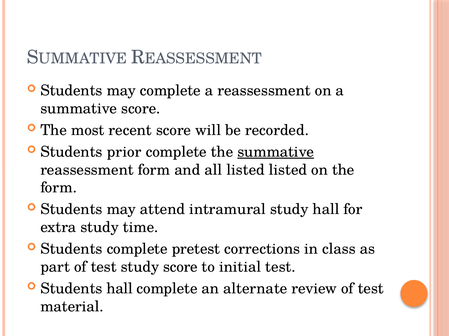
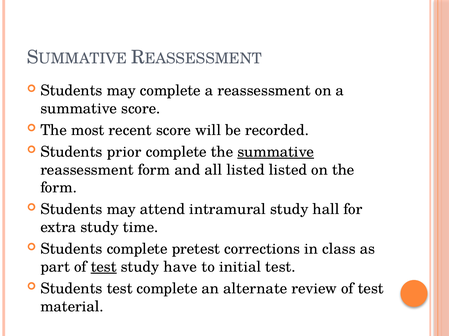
test underline: none -> present (104, 267)
study score: score -> have (180, 267)
Students hall: hall -> test (120, 289)
